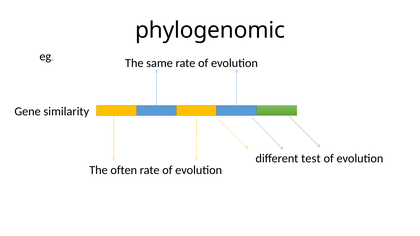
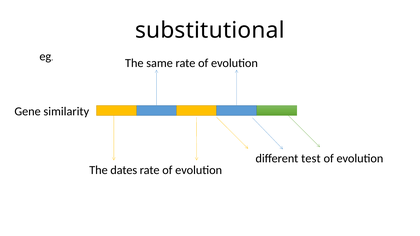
phylogenomic: phylogenomic -> substitutional (210, 30)
often: often -> dates (124, 170)
